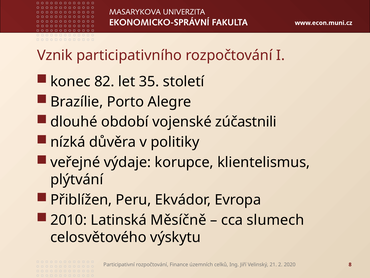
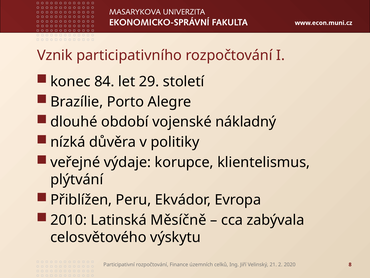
82: 82 -> 84 (104, 81)
35: 35 -> 29 (149, 81)
zúčastnili: zúčastnili -> nákladný (246, 122)
slumech: slumech -> zabývala (276, 220)
